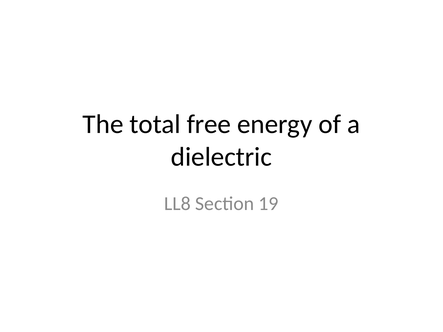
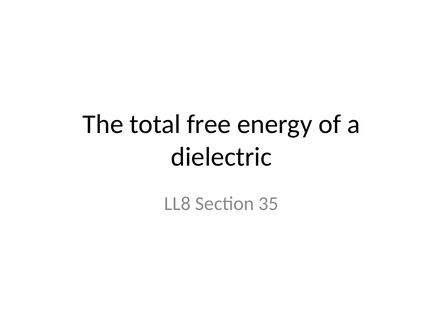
19: 19 -> 35 (269, 204)
